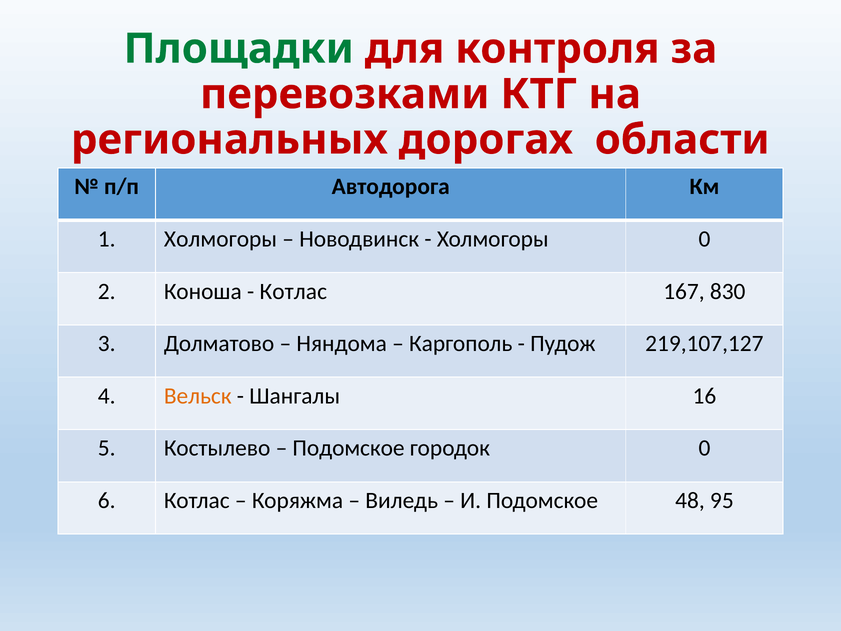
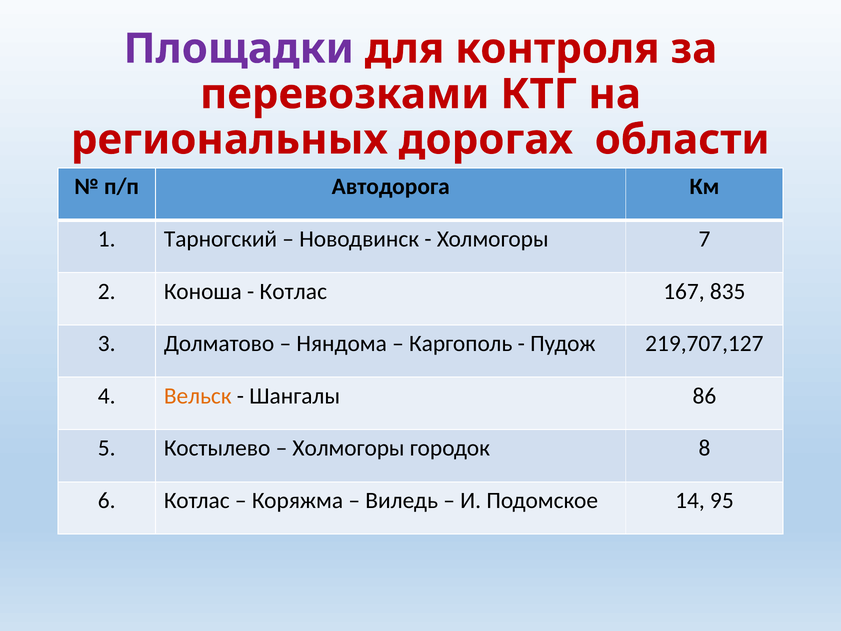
Площадки colour: green -> purple (239, 49)
1 Холмогоры: Холмогоры -> Тарногский (221, 239)
Холмогоры 0: 0 -> 7 (704, 239)
830: 830 -> 835 (728, 291)
219,107,127: 219,107,127 -> 219,707,127 (704, 344)
16: 16 -> 86 (704, 396)
Подомское: Подомское -> Холмогоры (348, 448)
городок 0: 0 -> 8 (704, 448)
48: 48 -> 14 (690, 500)
